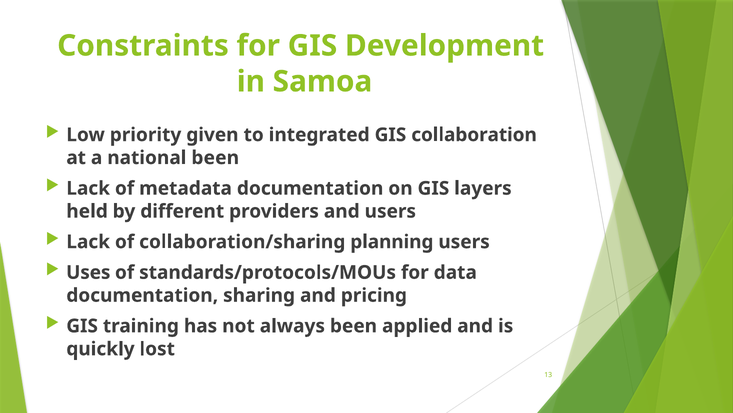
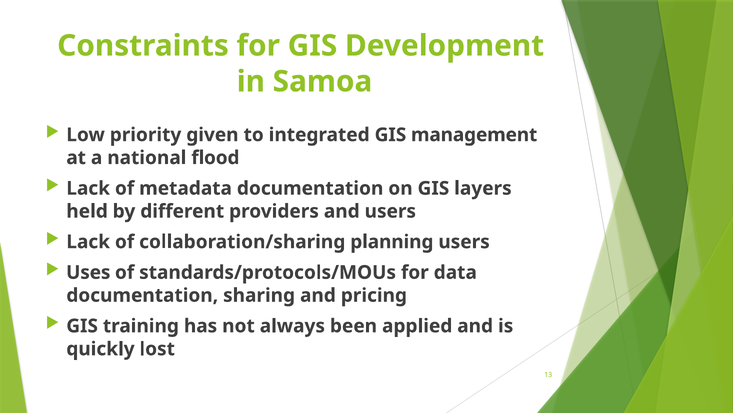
collaboration: collaboration -> management (474, 135)
national been: been -> flood (215, 158)
